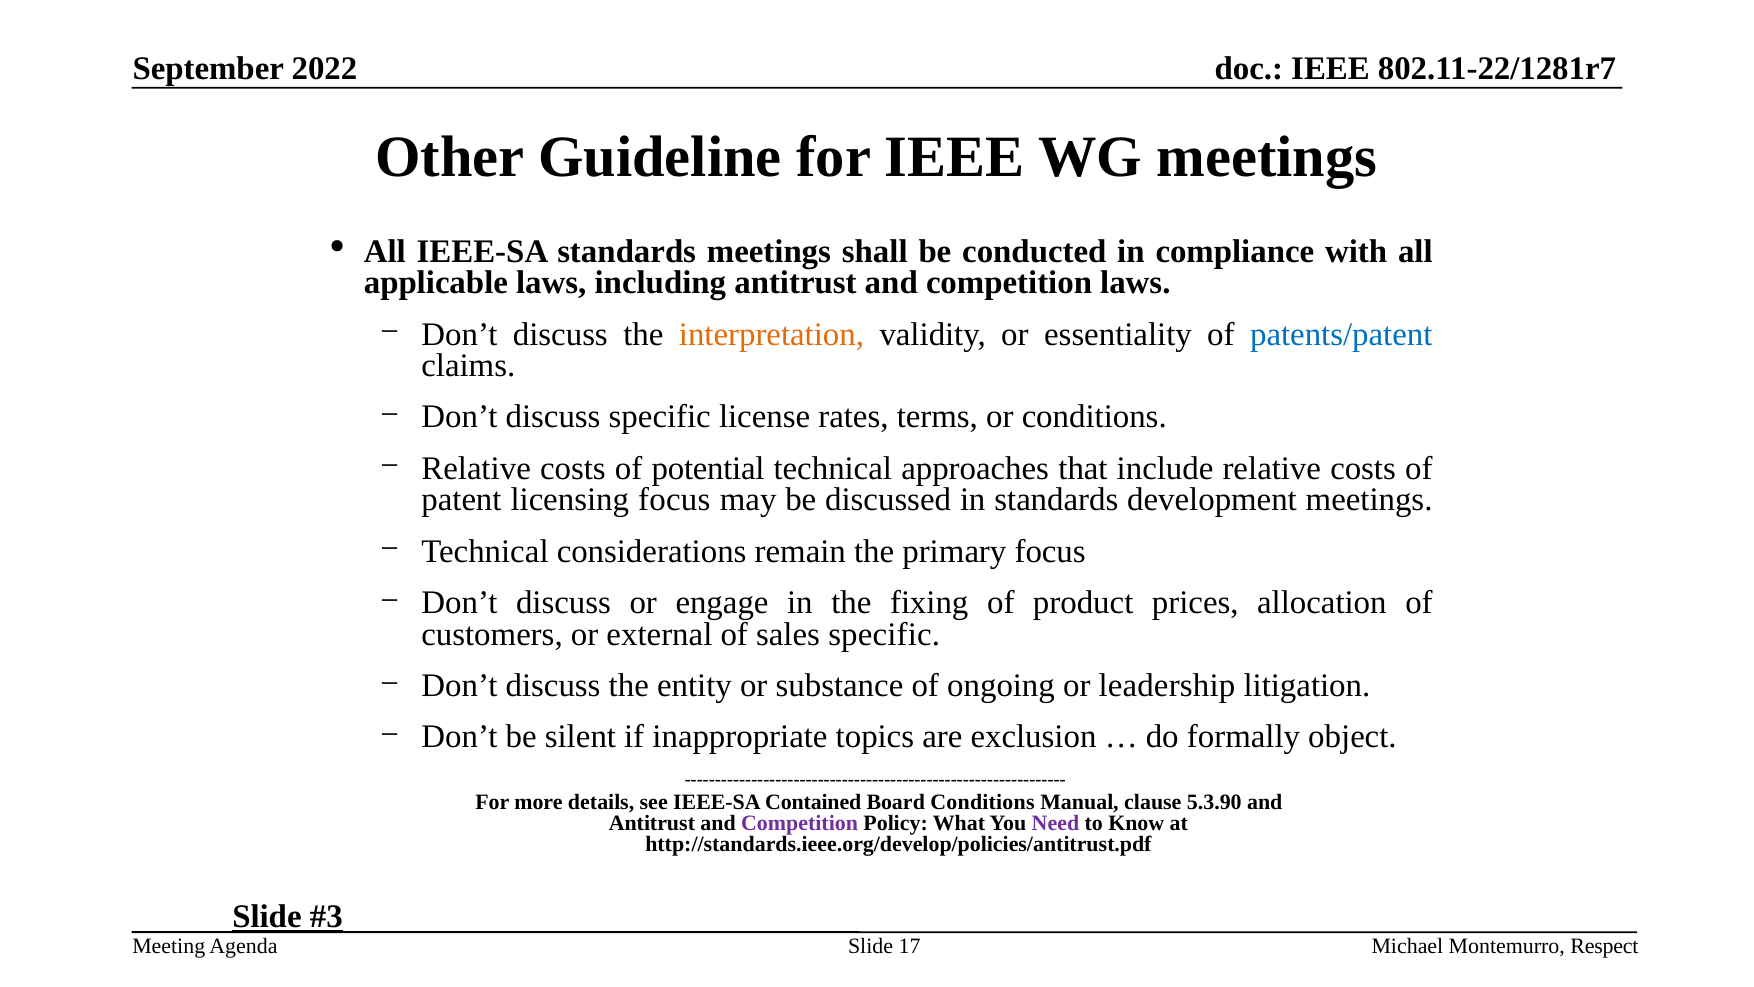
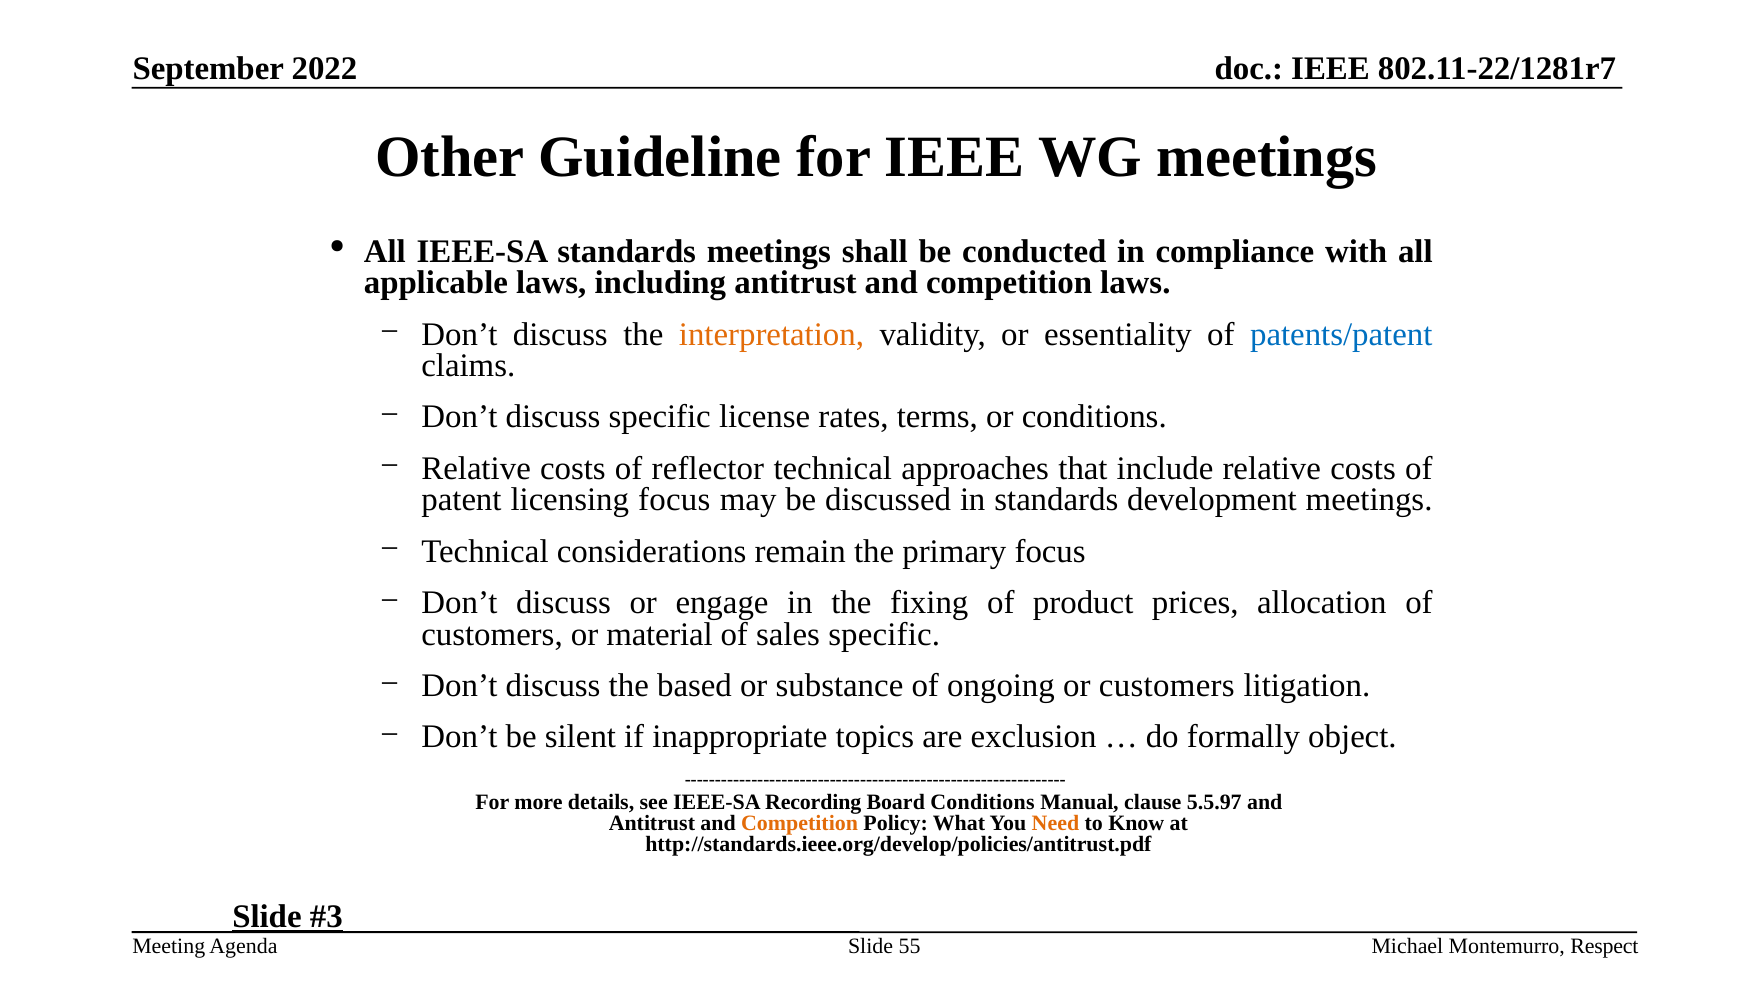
potential: potential -> reflector (708, 468)
external: external -> material (660, 634)
entity: entity -> based (694, 685)
or leadership: leadership -> customers (1167, 685)
Contained: Contained -> Recording (813, 802)
5.3.90: 5.3.90 -> 5.5.97 (1214, 802)
Competition colour: purple -> orange (800, 823)
Need colour: purple -> orange (1055, 823)
17: 17 -> 55 (910, 946)
